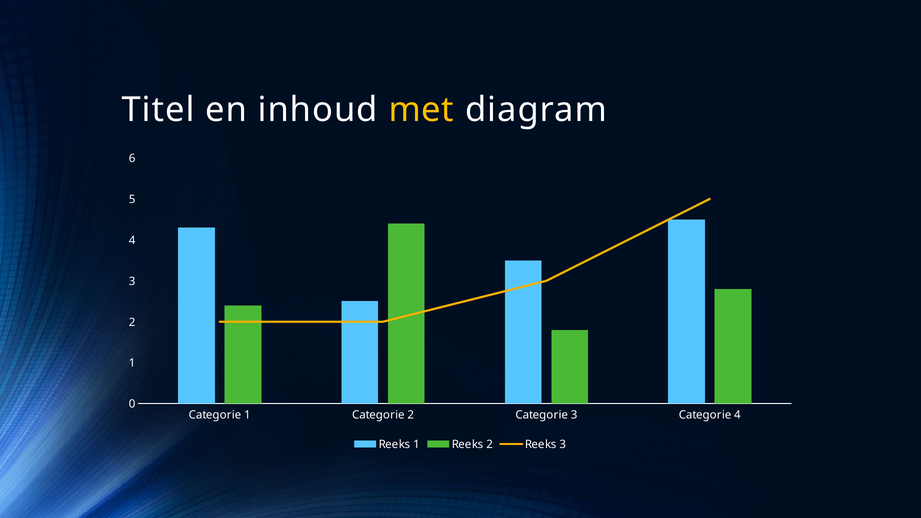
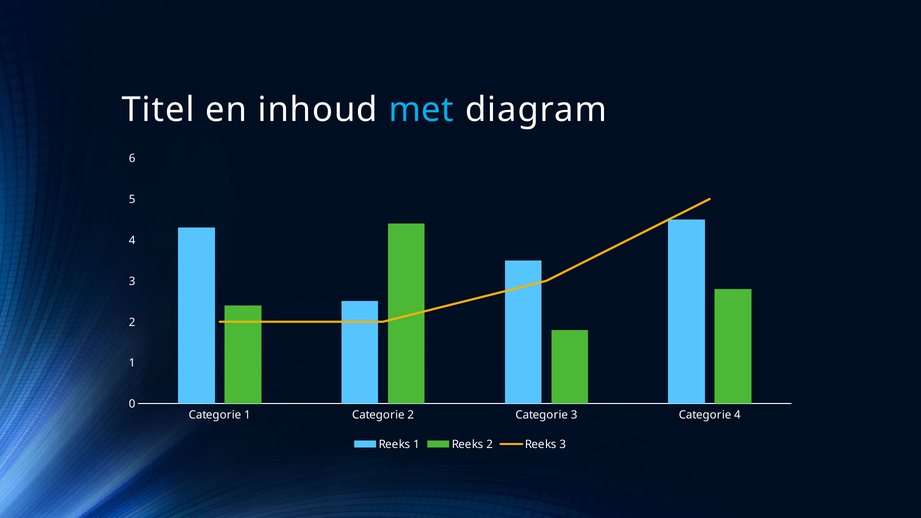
met colour: yellow -> light blue (421, 110)
